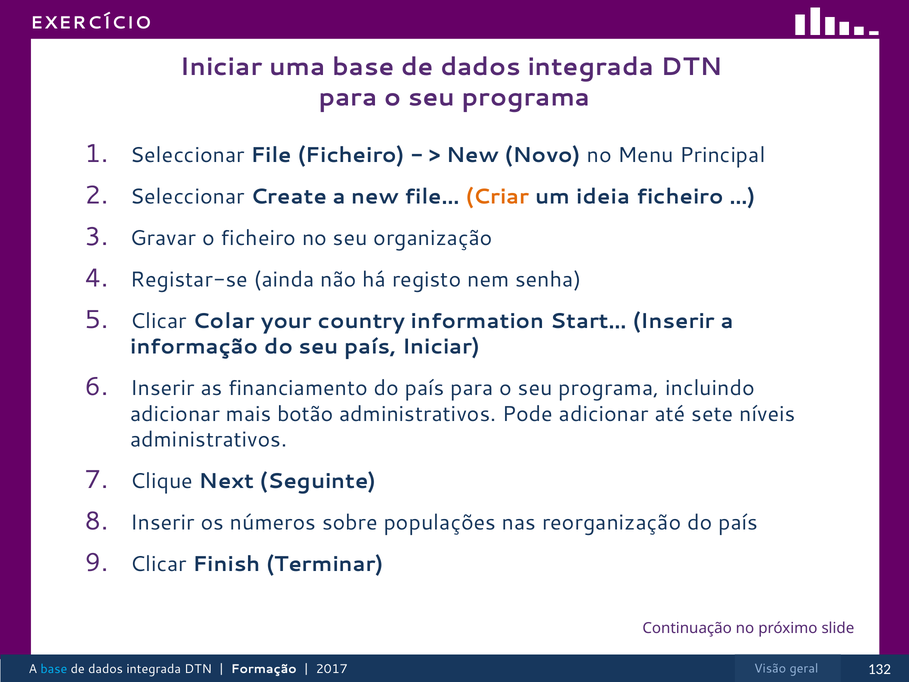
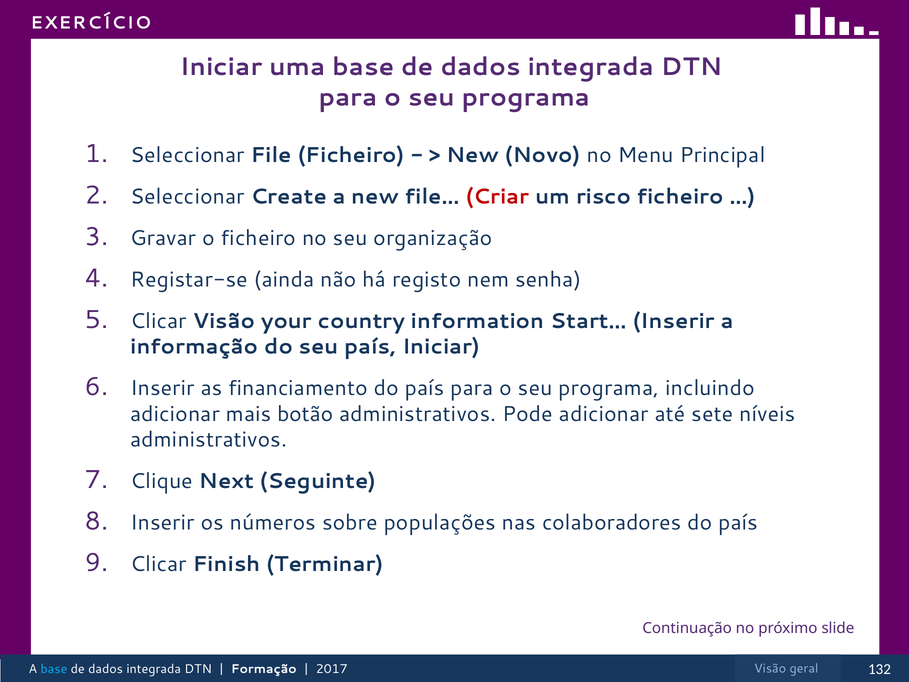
Criar colour: orange -> red (497, 197)
ideia: ideia -> risco (603, 197)
Clicar Colar: Colar -> Visão (224, 321)
reorganização: reorganização -> colaboradores (612, 523)
